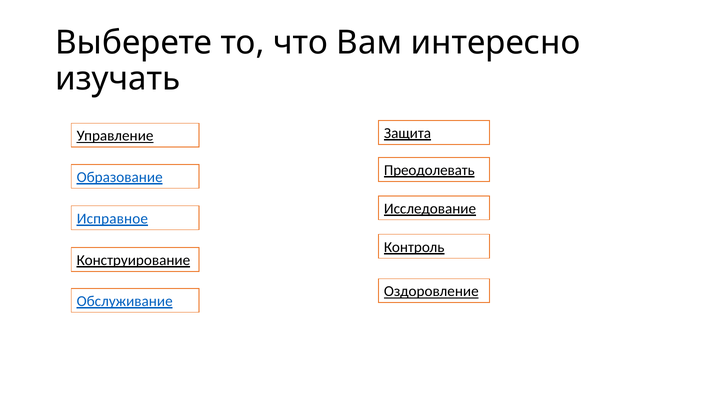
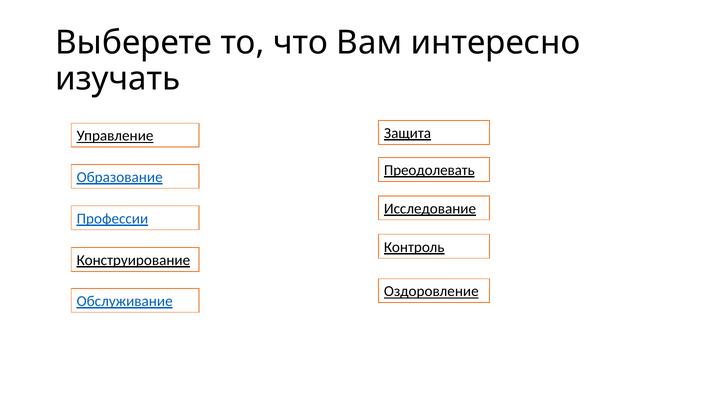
Исправное: Исправное -> Профессии (112, 219)
